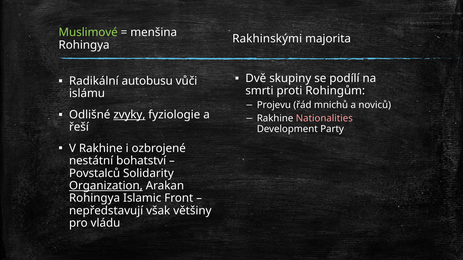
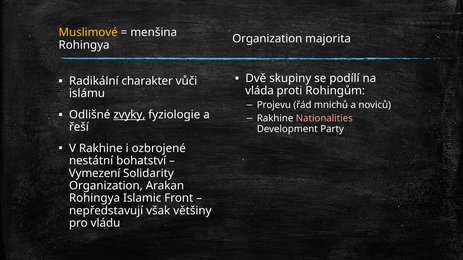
Muslimové colour: light green -> yellow (88, 33)
Rakhinskými: Rakhinskými -> Organization (267, 39)
autobusu: autobusu -> charakter (147, 81)
smrti: smrti -> vláda (260, 91)
Povstalců: Povstalců -> Vymezení (95, 174)
Organization underline: present -> none (106, 186)
